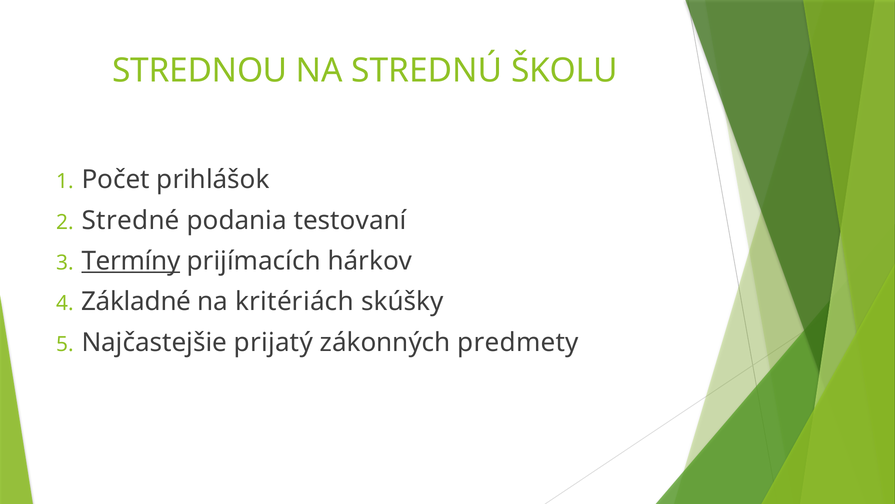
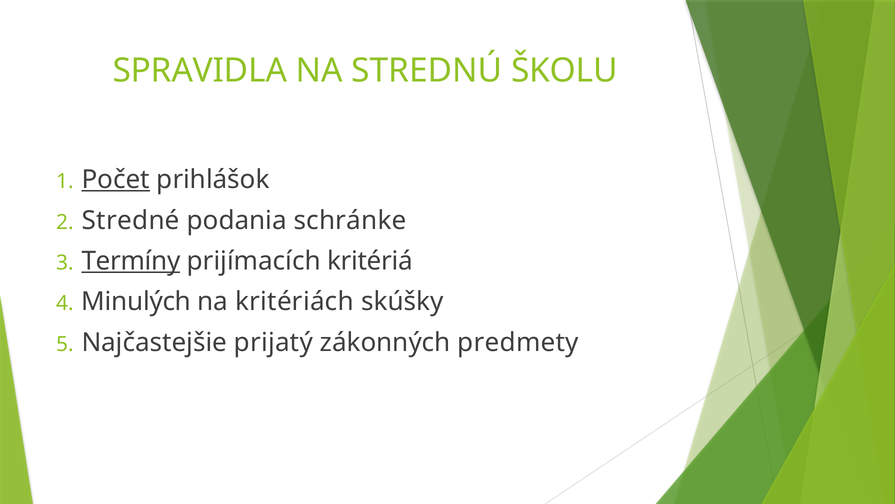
STREDNOU: STREDNOU -> SPRAVIDLA (200, 71)
Počet underline: none -> present (116, 179)
testovaní: testovaní -> schránke (350, 220)
hárkov: hárkov -> kritériá (370, 261)
Základné: Základné -> Minulých (136, 301)
